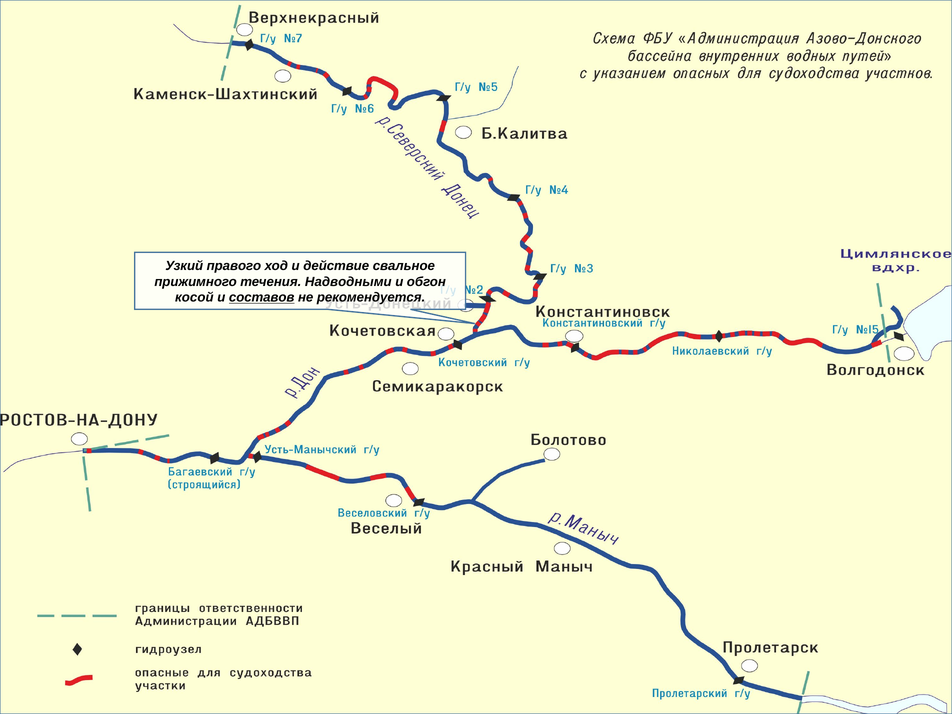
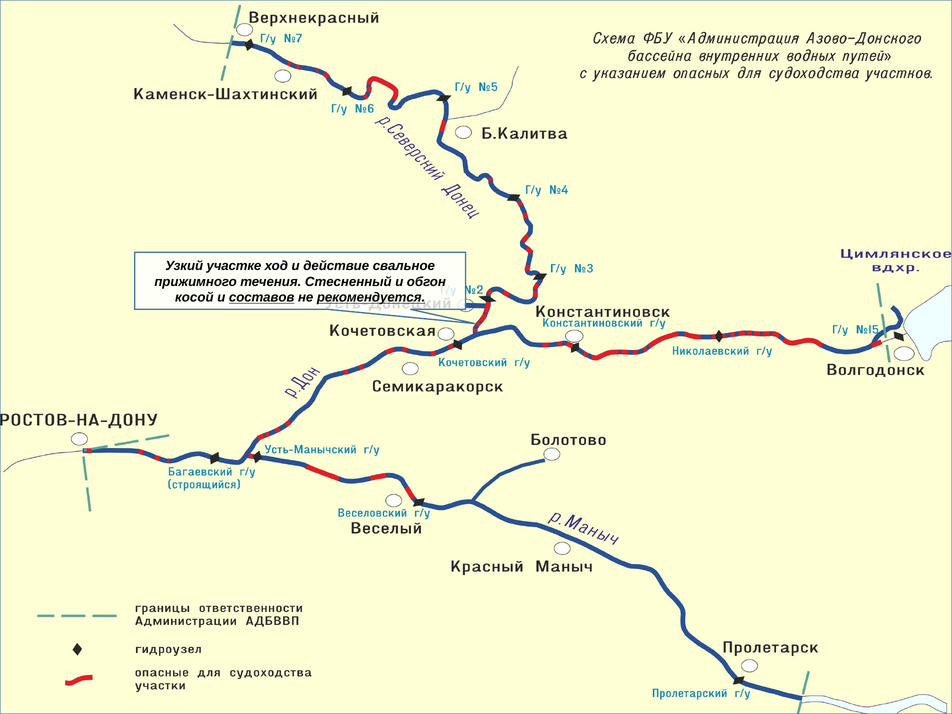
правого: правого -> участке (234, 266)
Надводными: Надводными -> Стесненный (348, 282)
рекомендуется underline: none -> present (371, 298)
